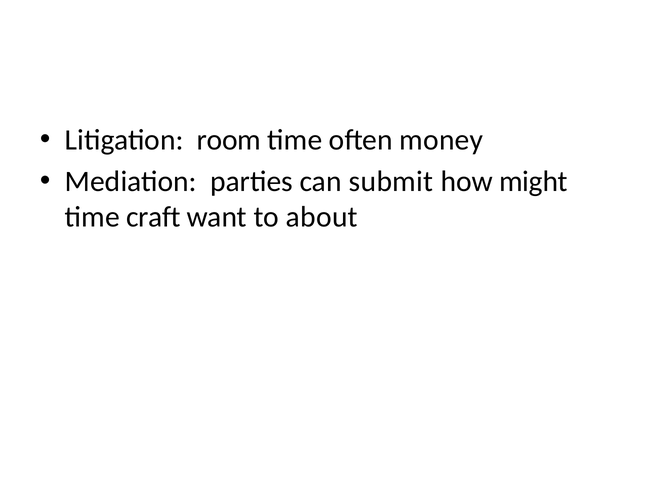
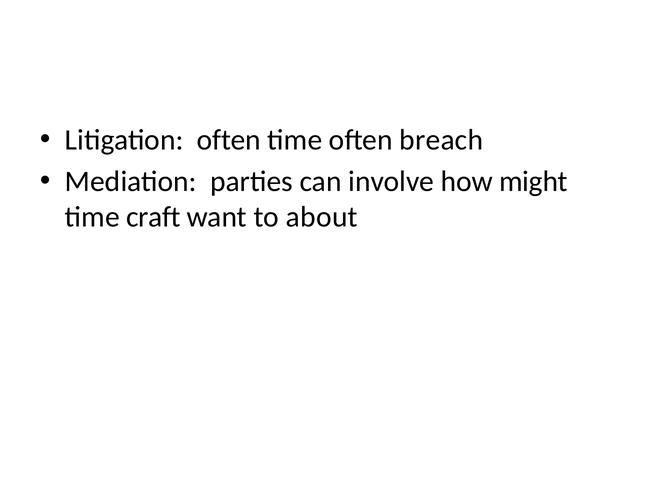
Litigation room: room -> often (229, 140)
money: money -> breach (441, 140)
submit: submit -> involve (391, 181)
